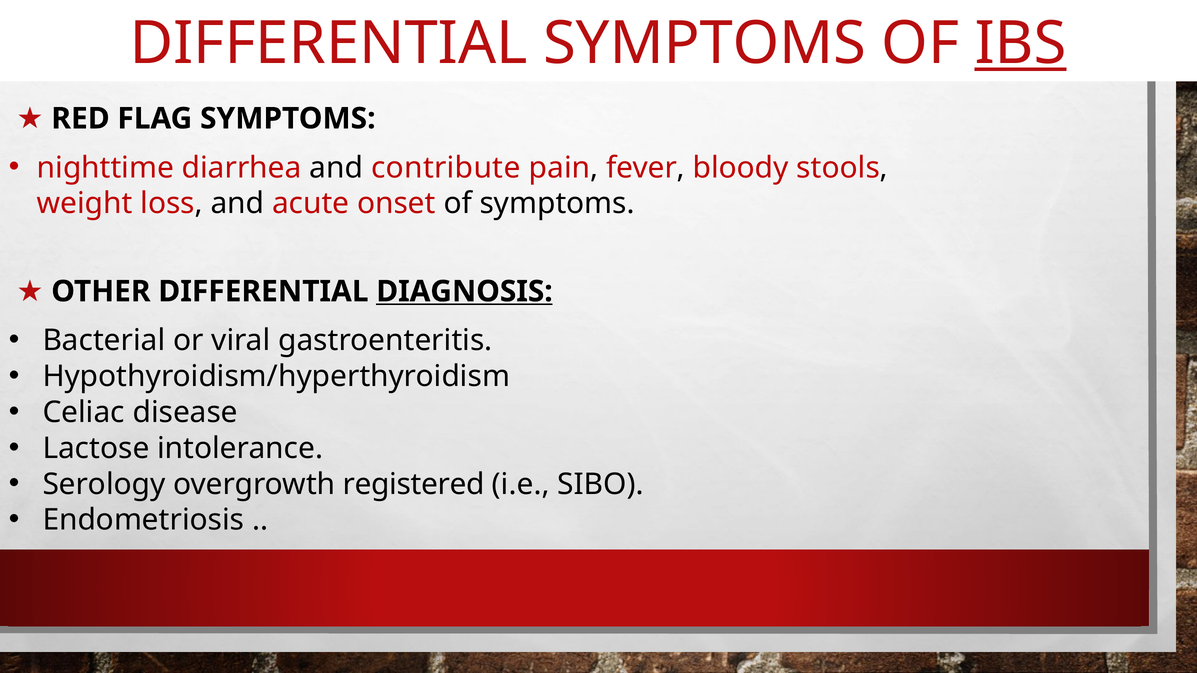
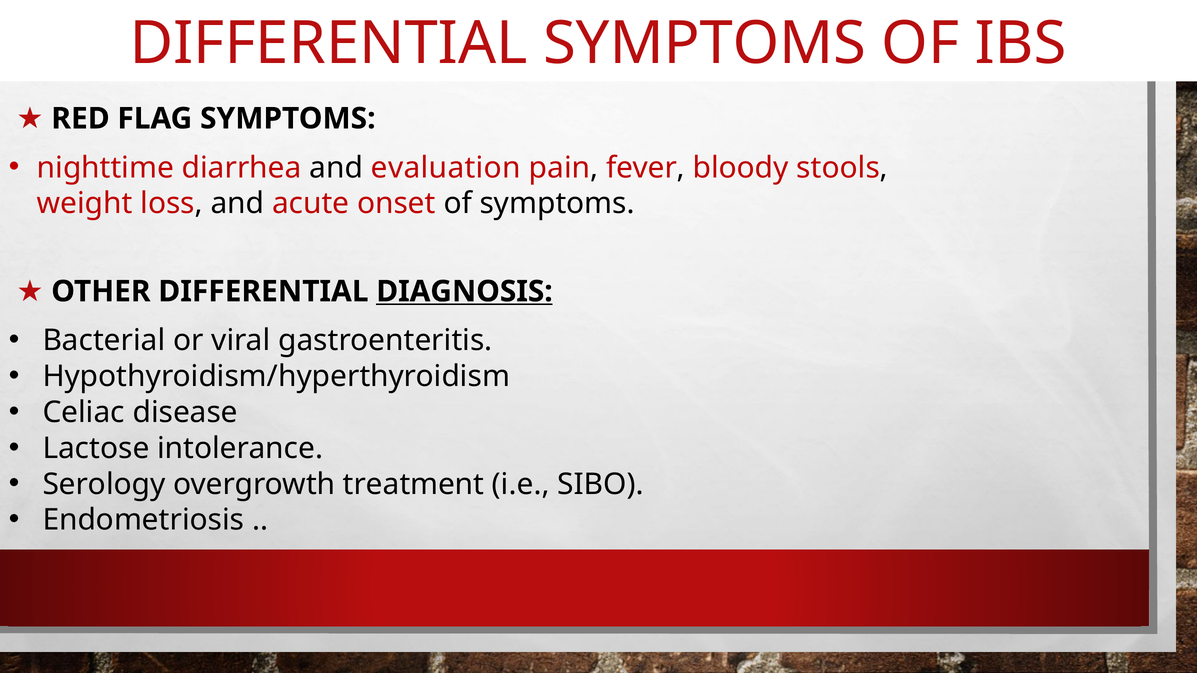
IBS underline: present -> none (1021, 43)
contribute: contribute -> evaluation (446, 168)
registered: registered -> treatment (414, 484)
